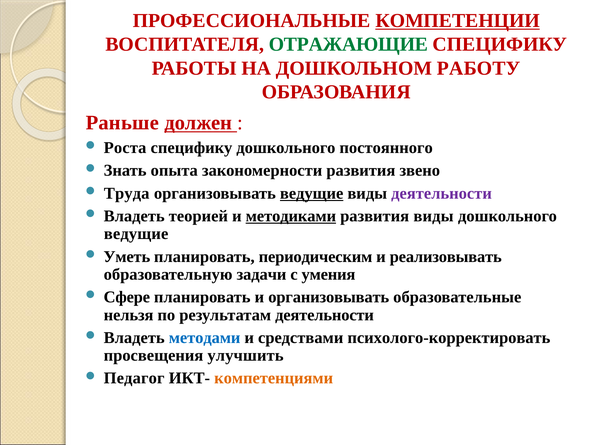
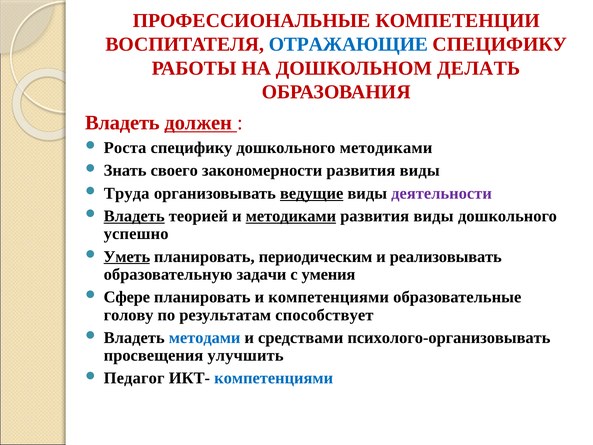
КОМПЕТЕНЦИИ underline: present -> none (458, 21)
ОТРАЖАЮЩИЕ colour: green -> blue (348, 44)
РАБОТУ: РАБОТУ -> ДЕЛАТЬ (479, 68)
Раньше: Раньше -> Владеть (122, 123)
дошкольного постоянного: постоянного -> методиками (386, 148)
опыта: опыта -> своего (174, 170)
закономерности развития звено: звено -> виды (420, 170)
Владеть underline: none -> present (134, 216)
ведущие: ведущие -> успешно (136, 234)
Уметь underline: none -> present (127, 256)
и организовывать: организовывать -> компетенциями (329, 297)
нельзя: нельзя -> голову (129, 315)
результатам деятельности: деятельности -> способствует (324, 315)
психолого-корректировать: психолого-корректировать -> психолого-организовывать (449, 337)
компетенциями colour: orange -> blue (274, 378)
